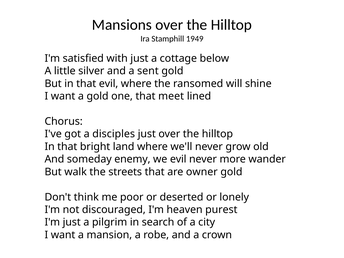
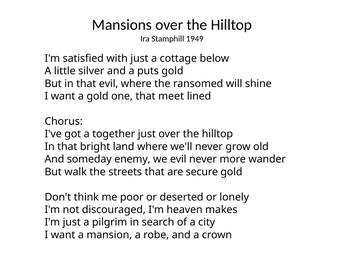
sent: sent -> puts (148, 71)
disciples: disciples -> together (114, 134)
owner: owner -> secure (202, 172)
purest: purest -> makes (221, 210)
